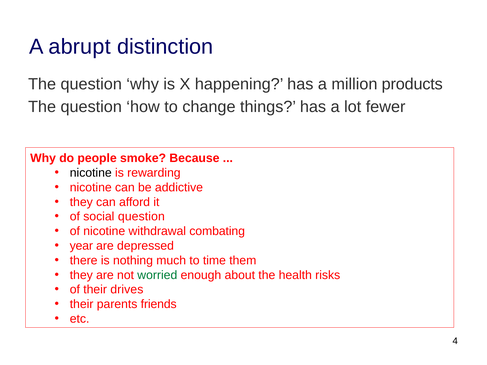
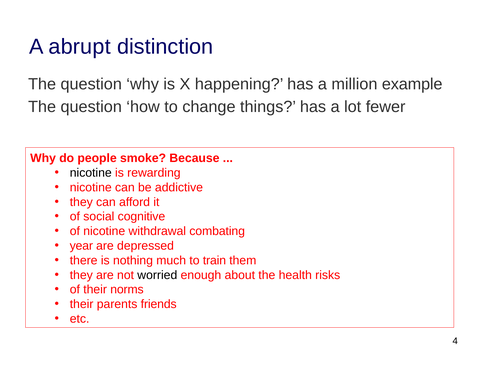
products: products -> example (412, 84)
social question: question -> cognitive (141, 217)
time: time -> train (214, 261)
worried colour: green -> black (157, 275)
drives: drives -> norms (127, 290)
